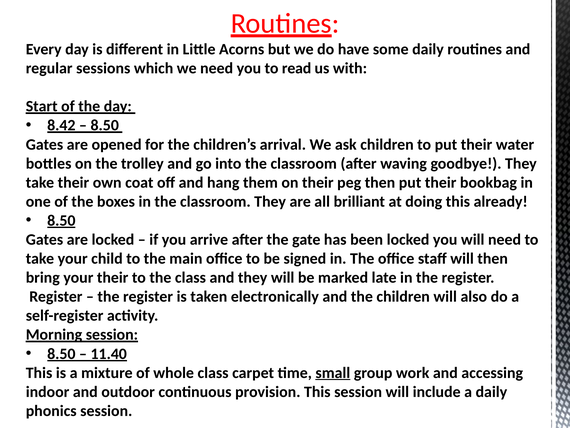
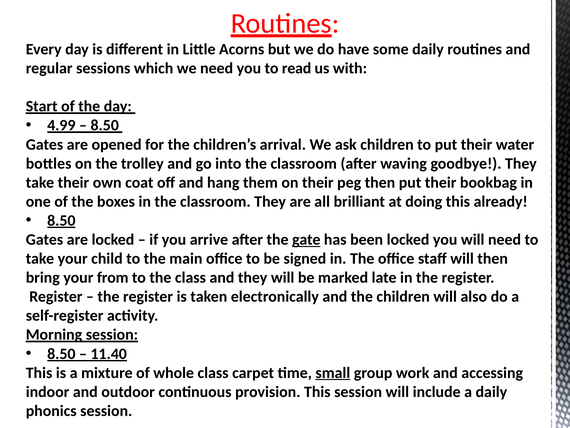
8.42: 8.42 -> 4.99 (61, 125)
gate underline: none -> present (306, 239)
your their: their -> from (113, 277)
